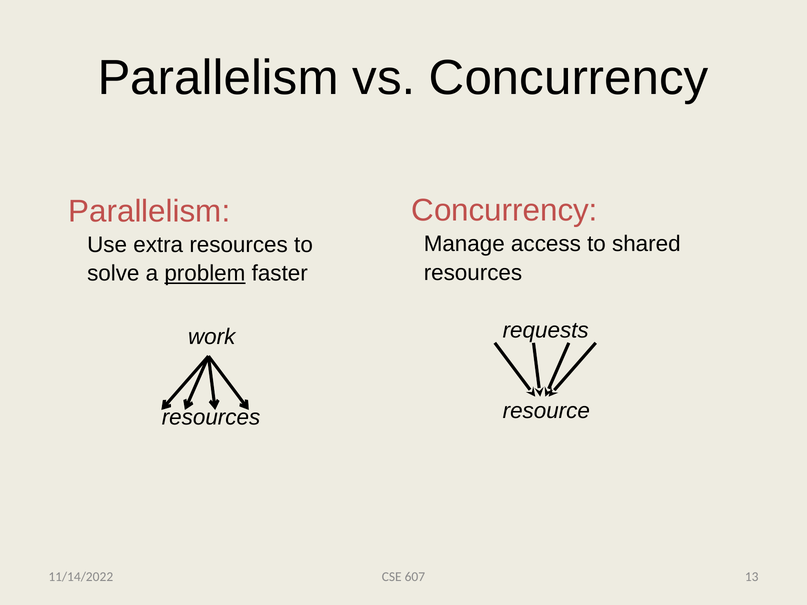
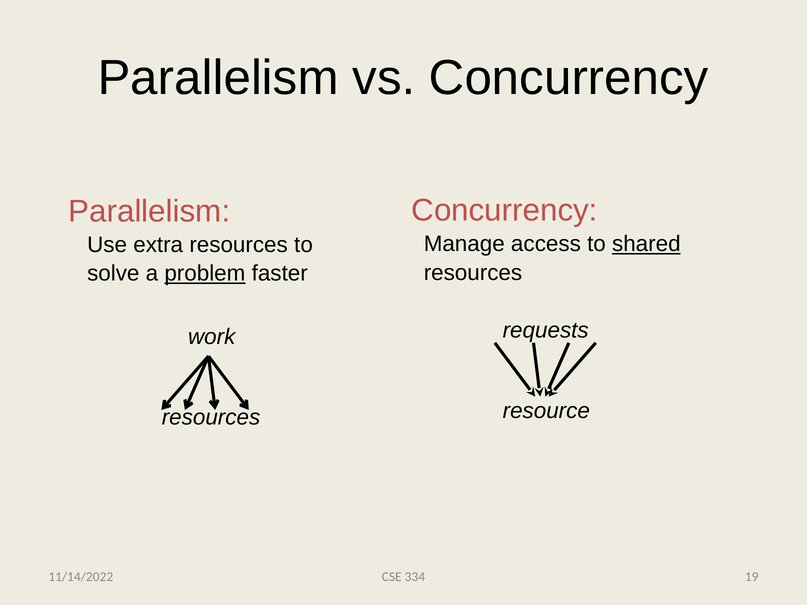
shared underline: none -> present (646, 244)
607: 607 -> 334 (415, 577)
13: 13 -> 19 (752, 577)
